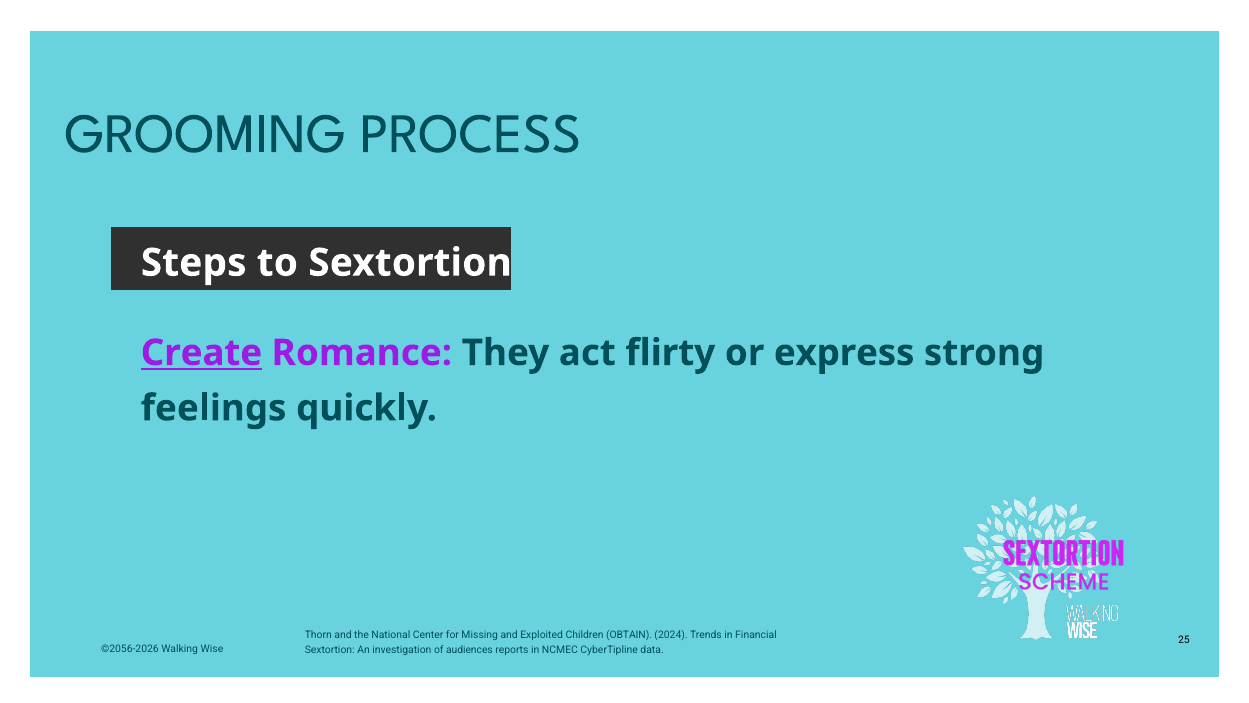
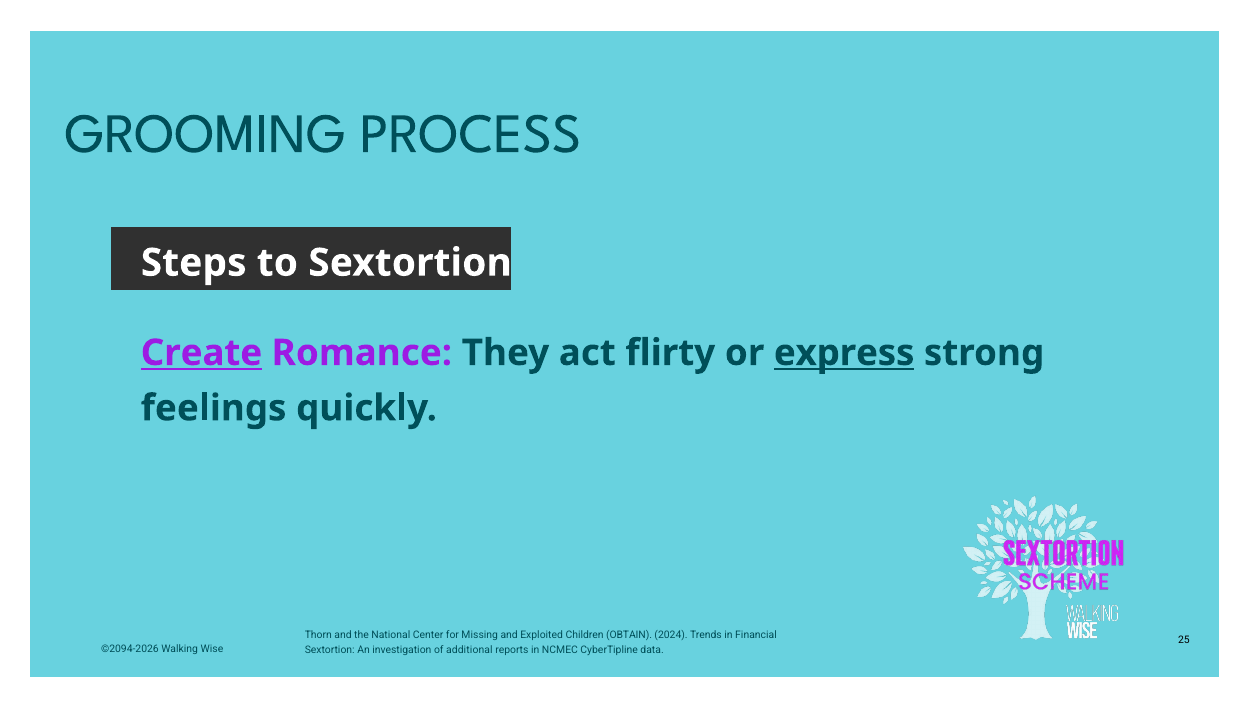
express underline: none -> present (844, 353)
©2056-2026: ©2056-2026 -> ©2094-2026 (130, 649)
audiences: audiences -> additional (469, 649)
